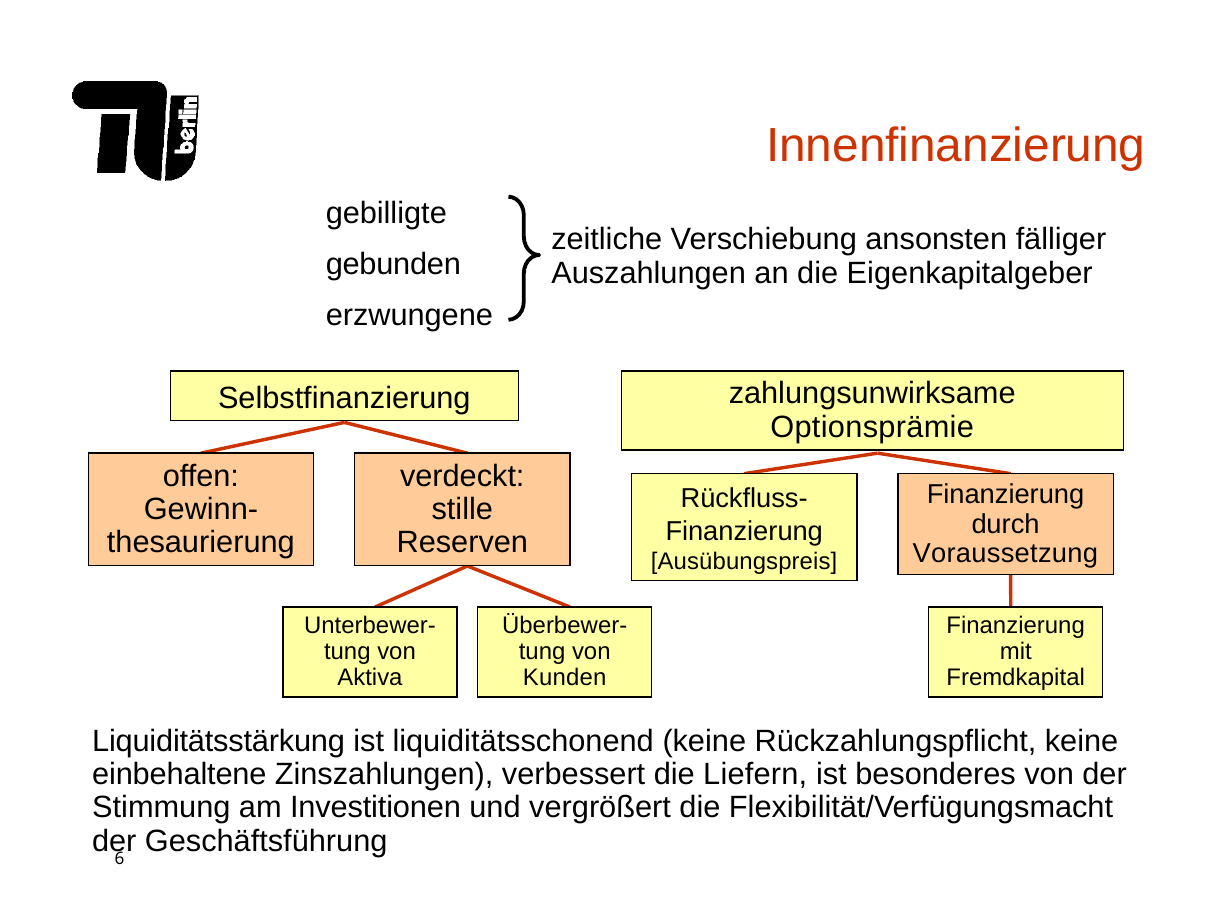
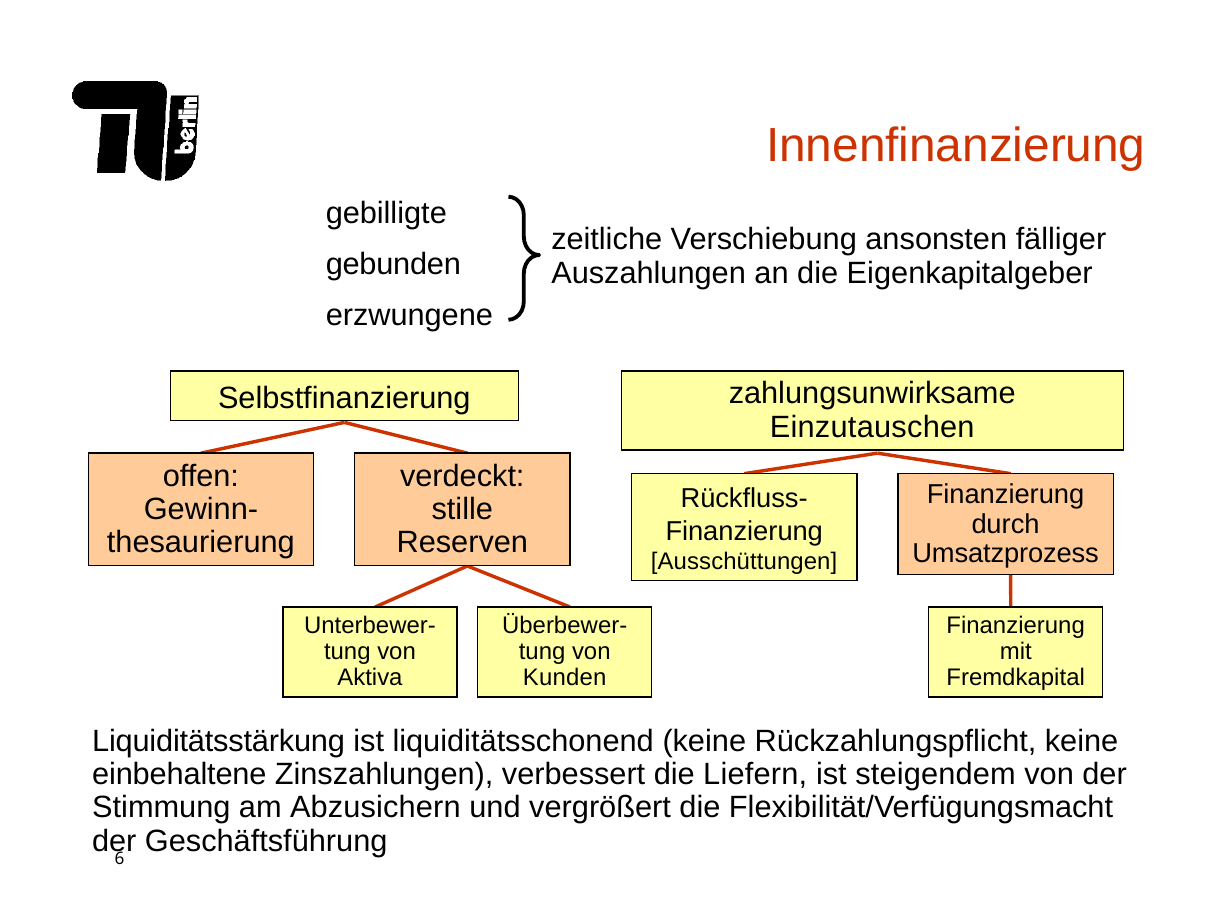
Optionsprämie: Optionsprämie -> Einzutauschen (872, 427)
Voraussetzung: Voraussetzung -> Umsatzprozess (1006, 553)
Ausübungspreis: Ausübungspreis -> Ausschüttungen (744, 561)
besonderes: besonderes -> steigendem (935, 774)
Investitionen: Investitionen -> Abzusichern (375, 807)
